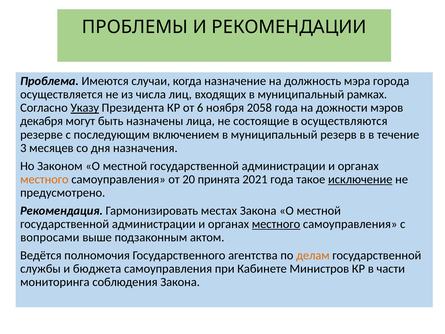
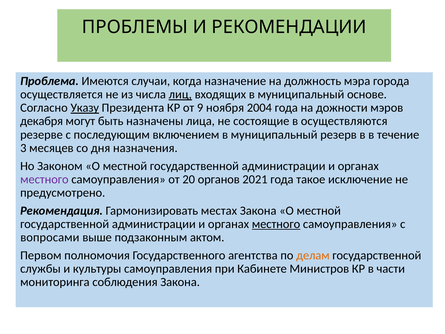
лиц underline: none -> present (180, 94)
рамках: рамках -> основе (367, 94)
6: 6 -> 9 (200, 108)
2058: 2058 -> 2004 (259, 108)
местного colour: orange -> purple (44, 179)
принята: принята -> органов (219, 179)
исключение underline: present -> none (360, 179)
Ведётся: Ведётся -> Первом (41, 255)
бюджета: бюджета -> культуры (97, 269)
